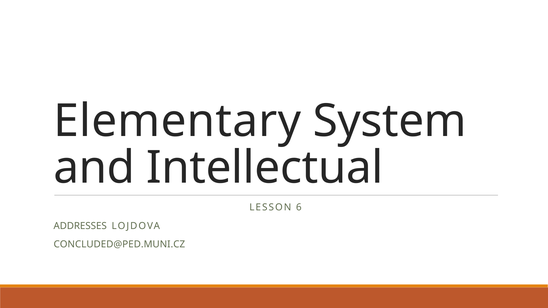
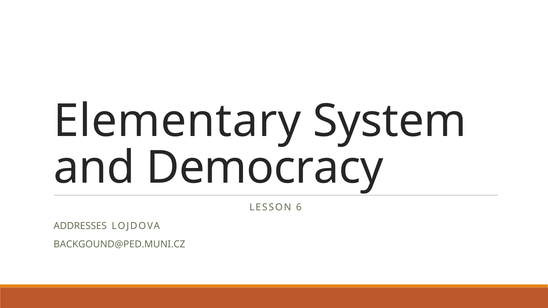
Intellectual: Intellectual -> Democracy (265, 168)
CONCLUDED@PED.MUNI.CZ: CONCLUDED@PED.MUNI.CZ -> BACKGOUND@PED.MUNI.CZ (119, 244)
